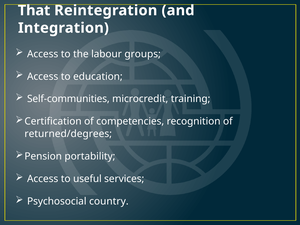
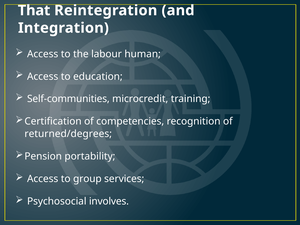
groups: groups -> human (143, 54)
useful: useful -> group (87, 179)
country: country -> involves (109, 201)
